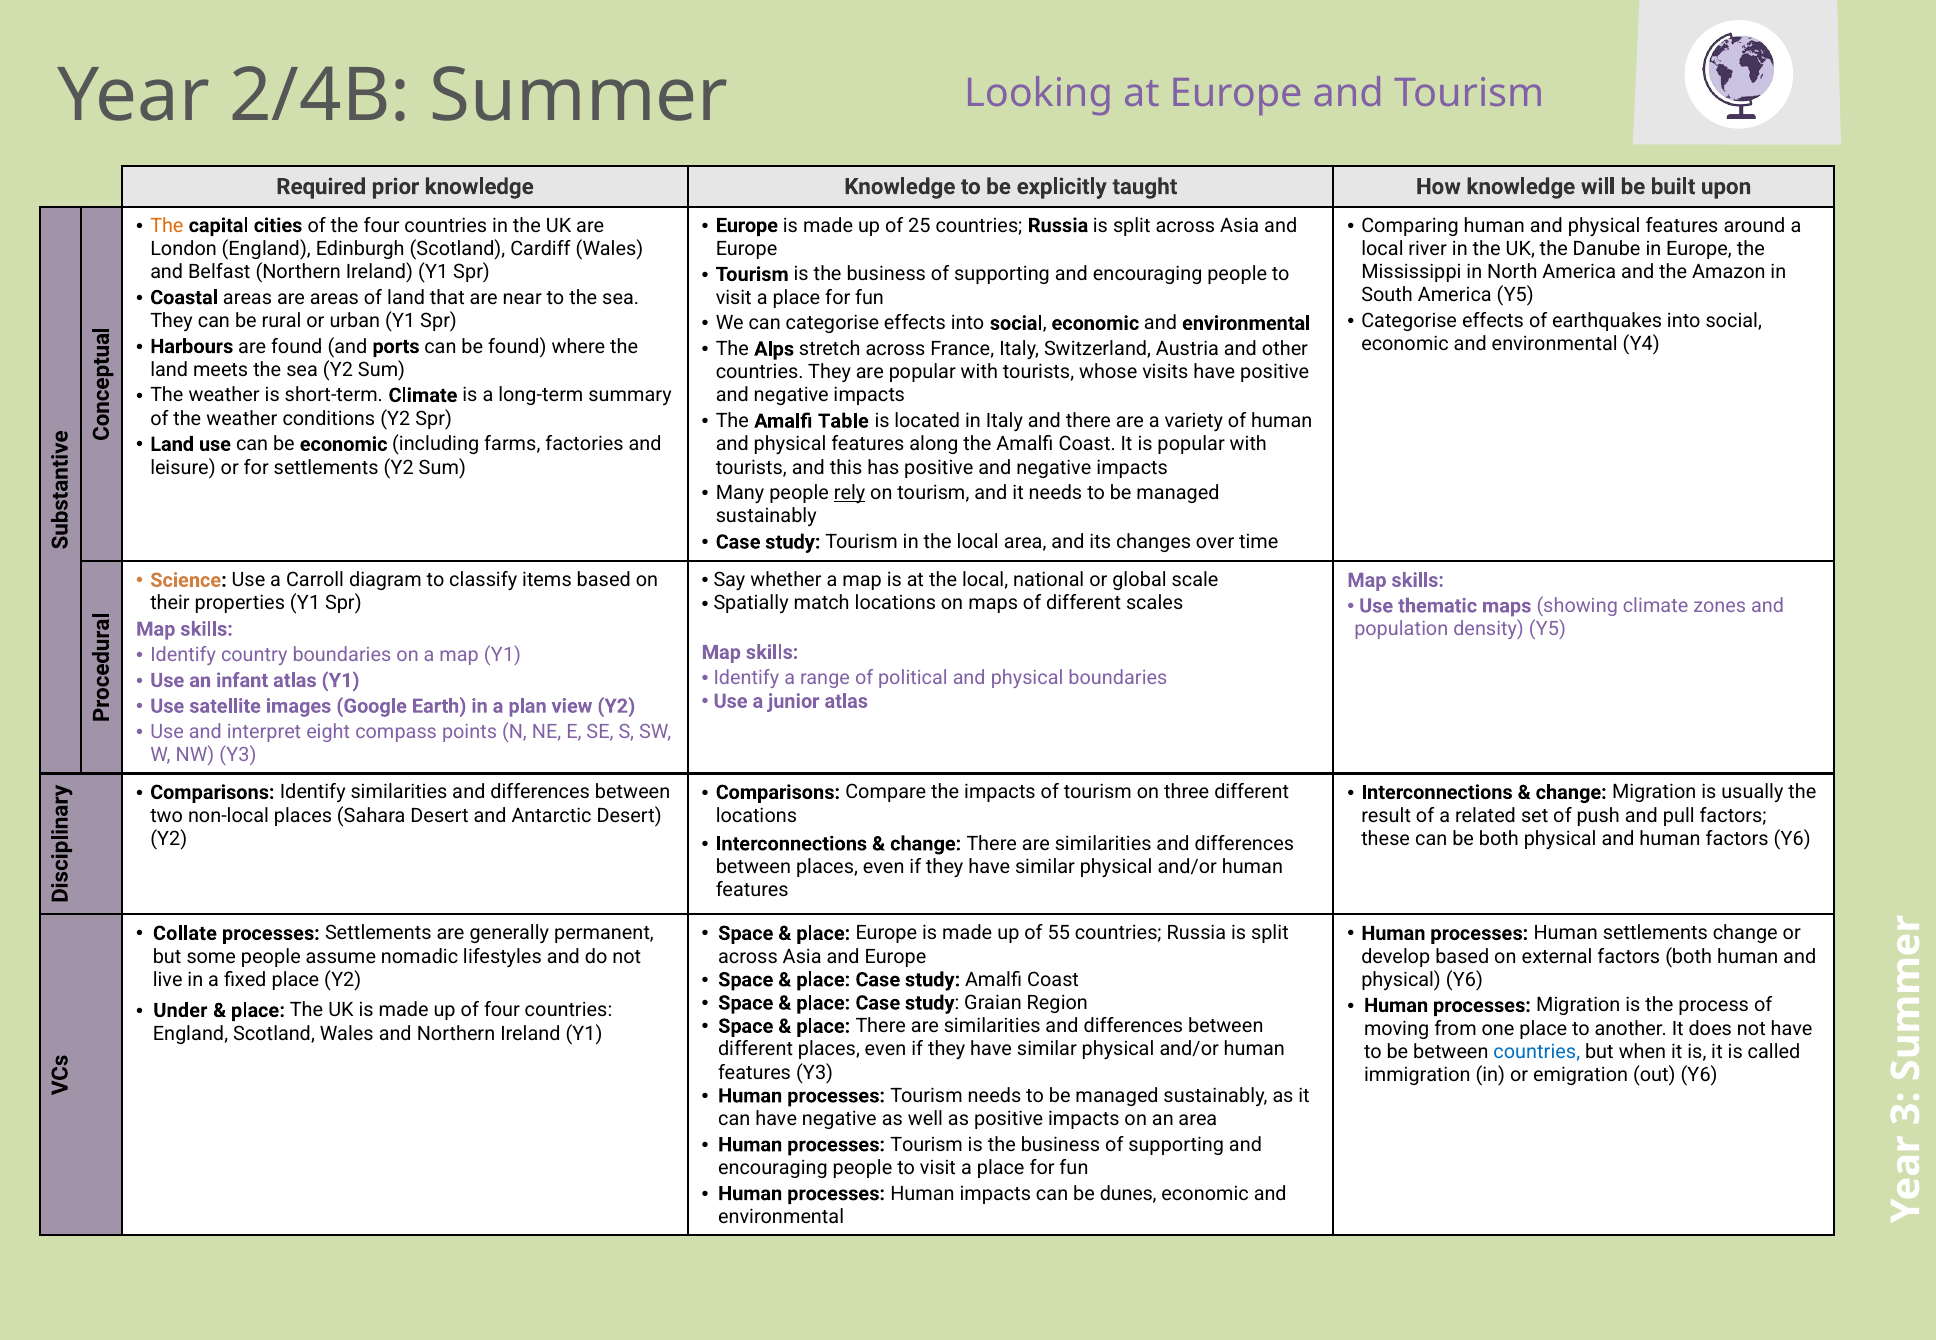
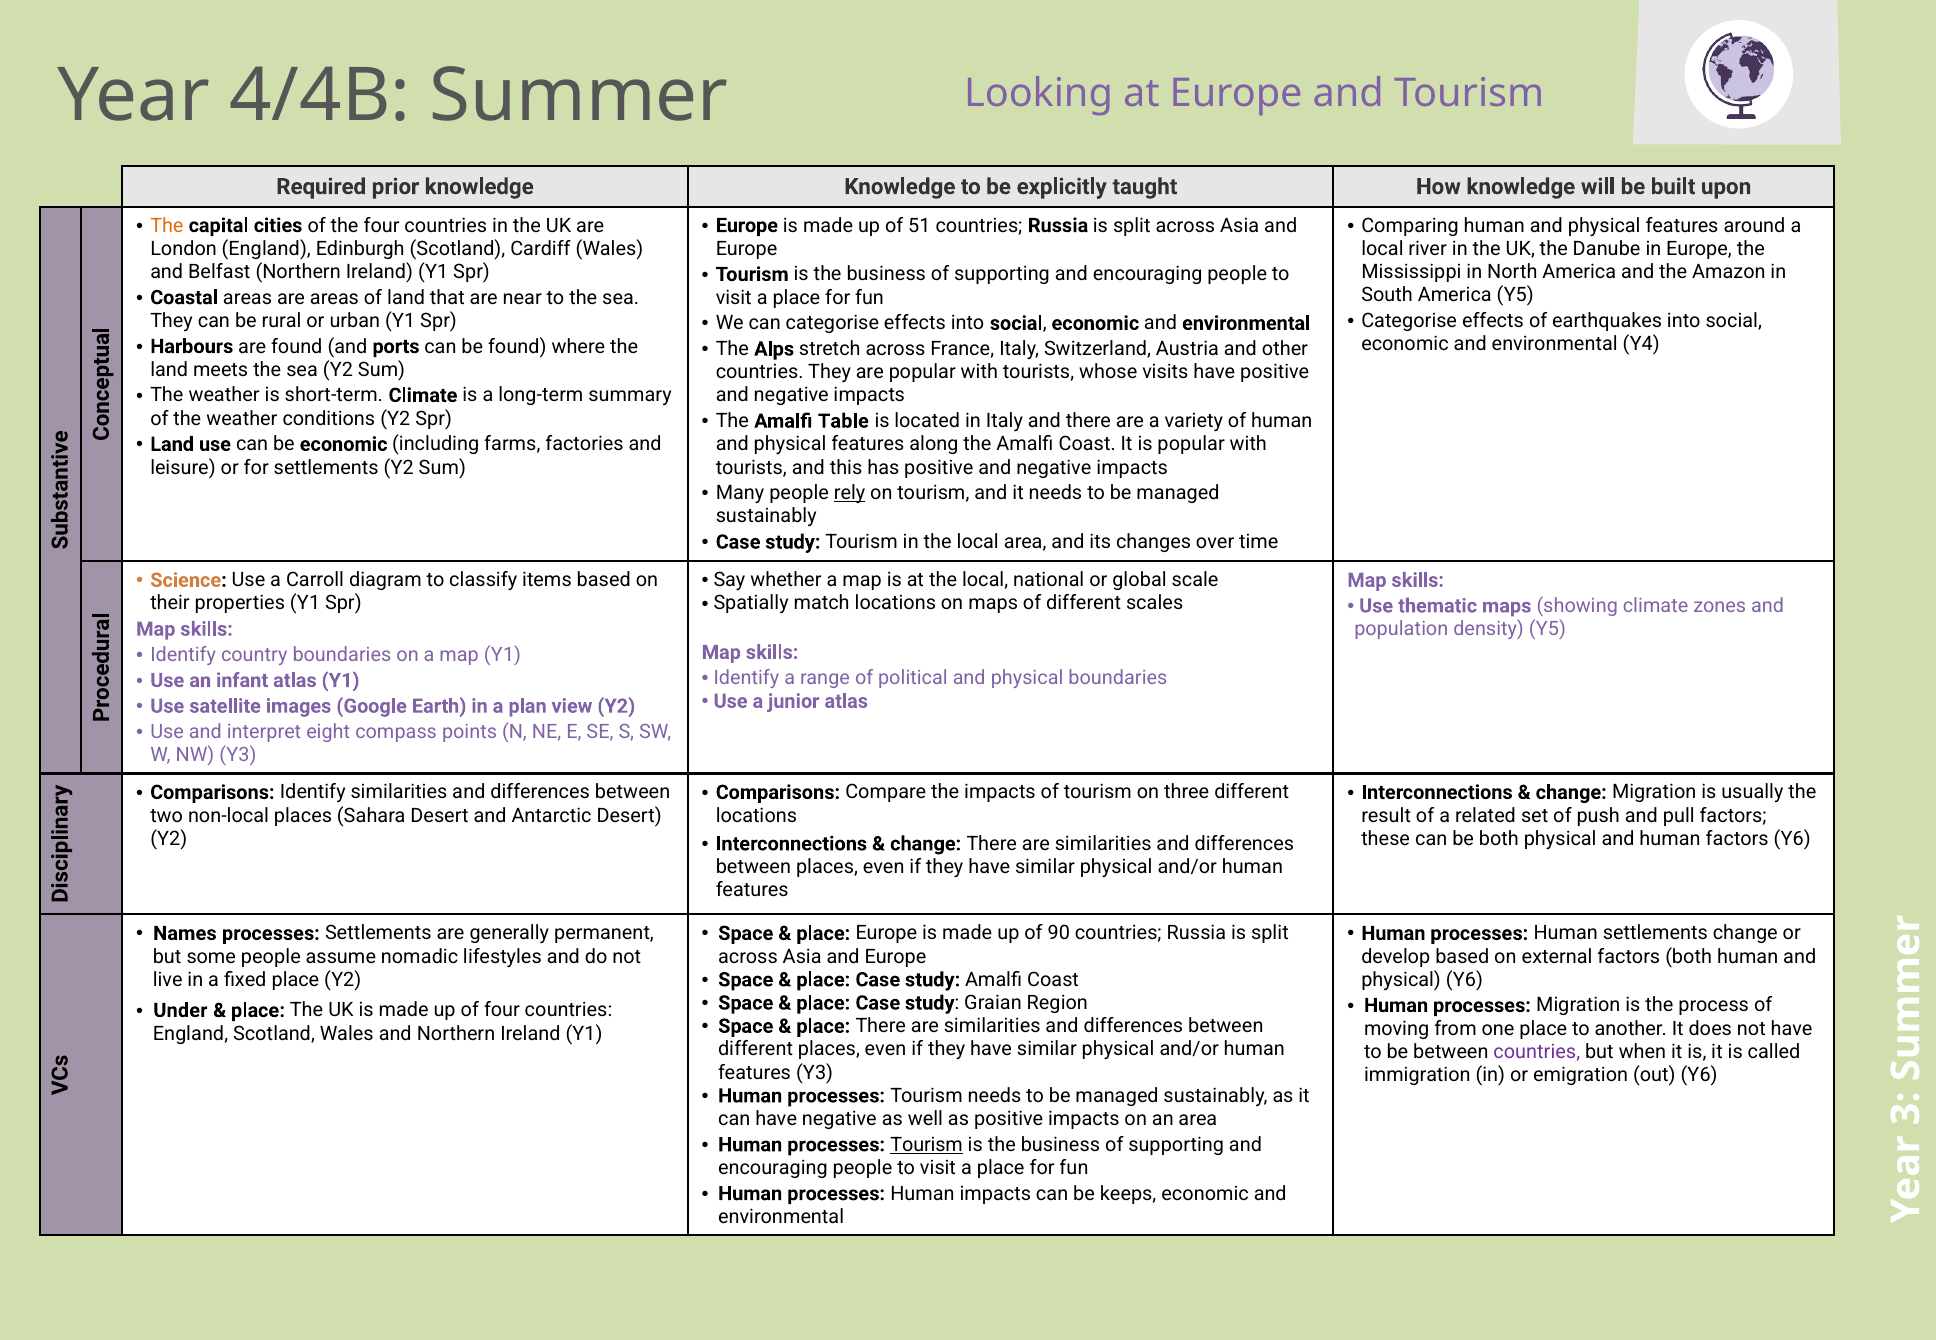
2/4B: 2/4B -> 4/4B (320, 96)
25: 25 -> 51 (919, 226)
Collate: Collate -> Names (185, 934)
55: 55 -> 90 (1059, 934)
countries colour: blue -> purple (1537, 1052)
Tourism underline: none -> present (927, 1145)
dunes: dunes -> keeps (1128, 1194)
